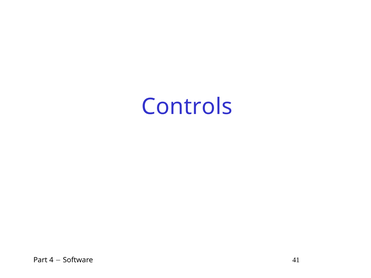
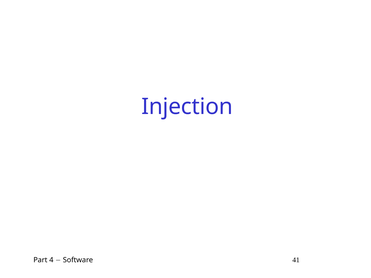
Controls: Controls -> Injection (187, 107)
